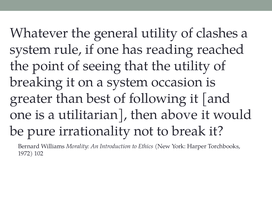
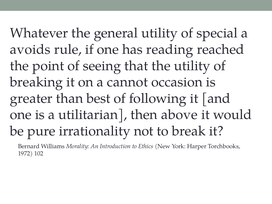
clashes: clashes -> special (217, 33)
system: system -> avoids (30, 49)
on a system: system -> cannot (127, 82)
